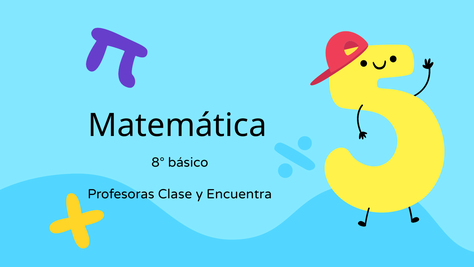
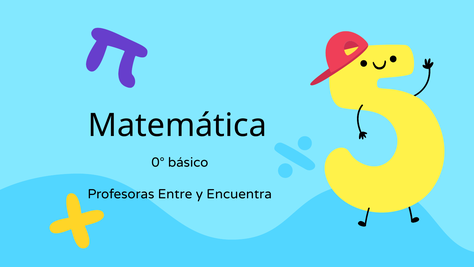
8°: 8° -> 0° (158, 162)
Clase: Clase -> Entre (175, 194)
